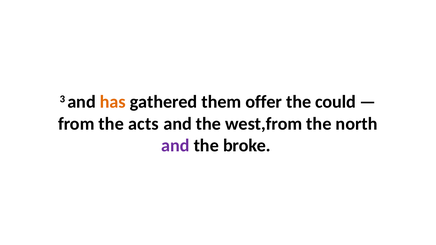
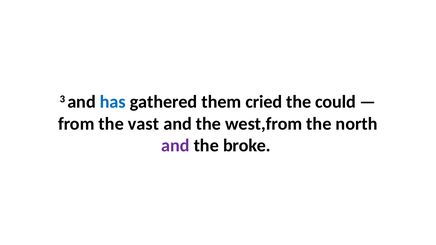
has colour: orange -> blue (113, 102)
offer: offer -> cried (264, 102)
acts: acts -> vast (144, 124)
